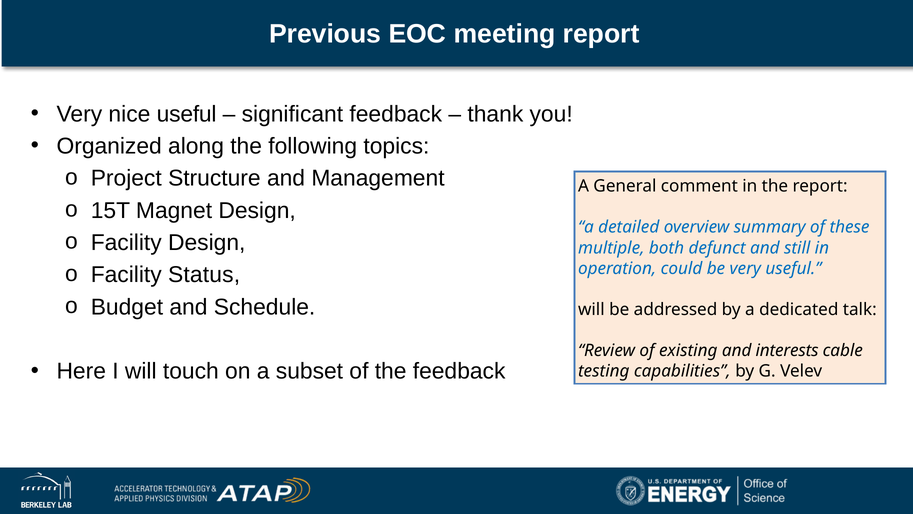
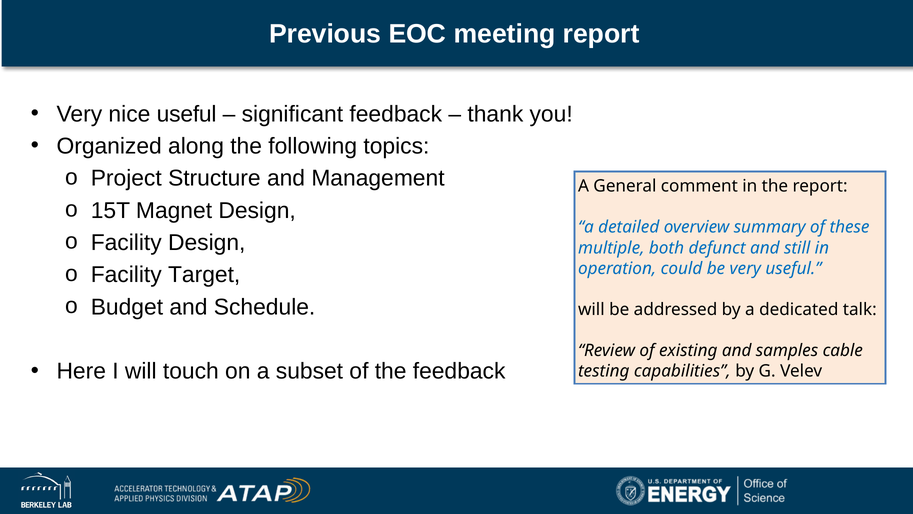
Status: Status -> Target (204, 275)
interests: interests -> samples (787, 350)
